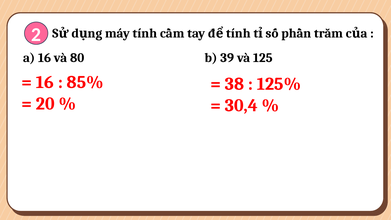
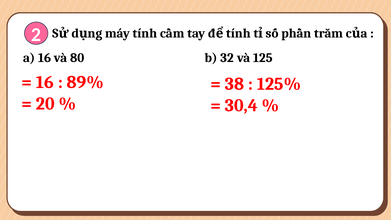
39: 39 -> 32 (227, 58)
85%: 85% -> 89% (85, 82)
